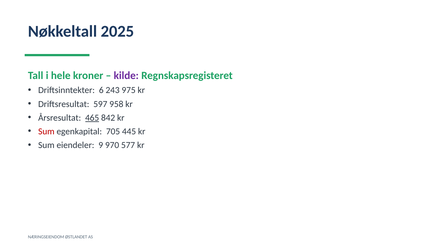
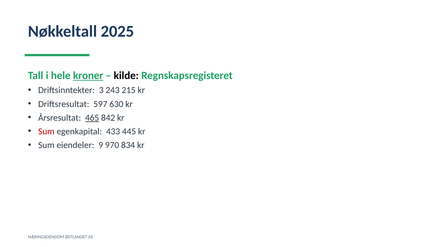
kroner underline: none -> present (88, 76)
kilde colour: purple -> black (126, 76)
6: 6 -> 3 (101, 90)
975: 975 -> 215 (129, 90)
958: 958 -> 630 (116, 104)
705: 705 -> 433 (113, 131)
577: 577 -> 834 (128, 145)
